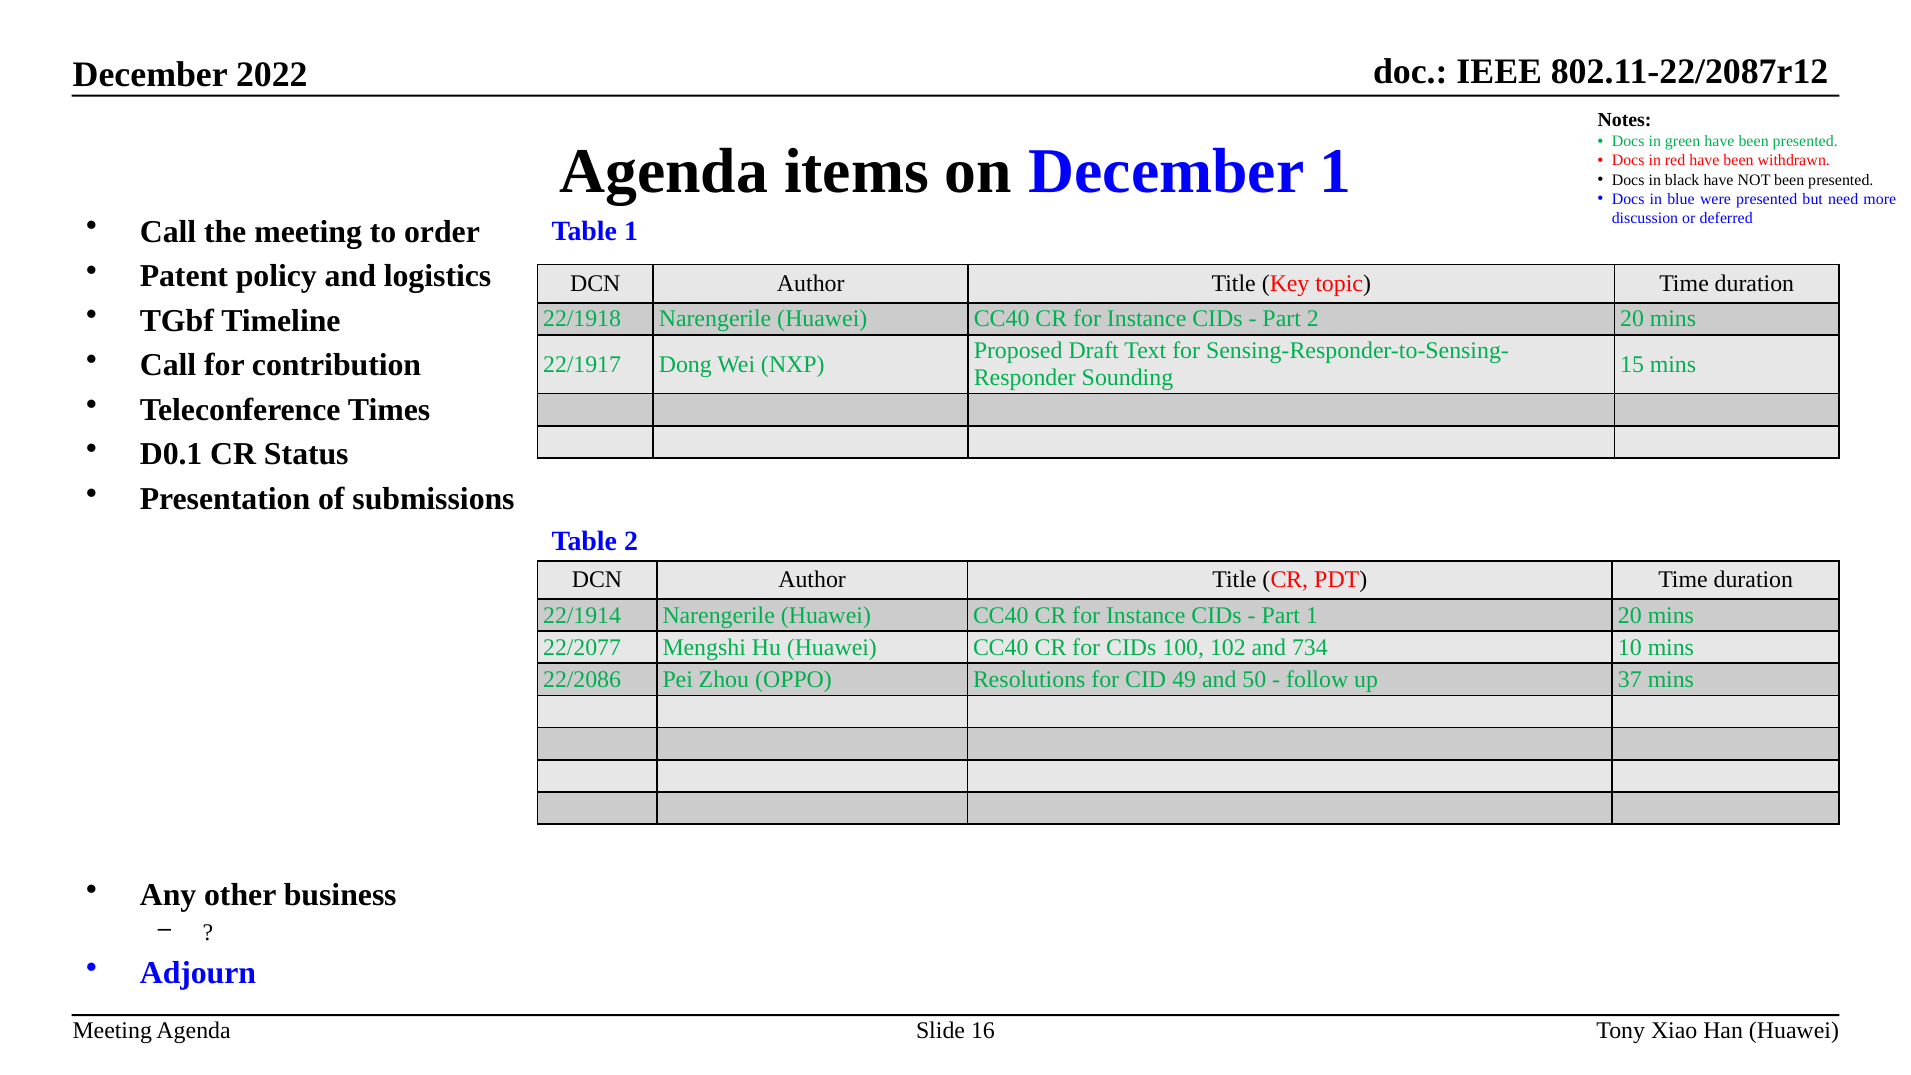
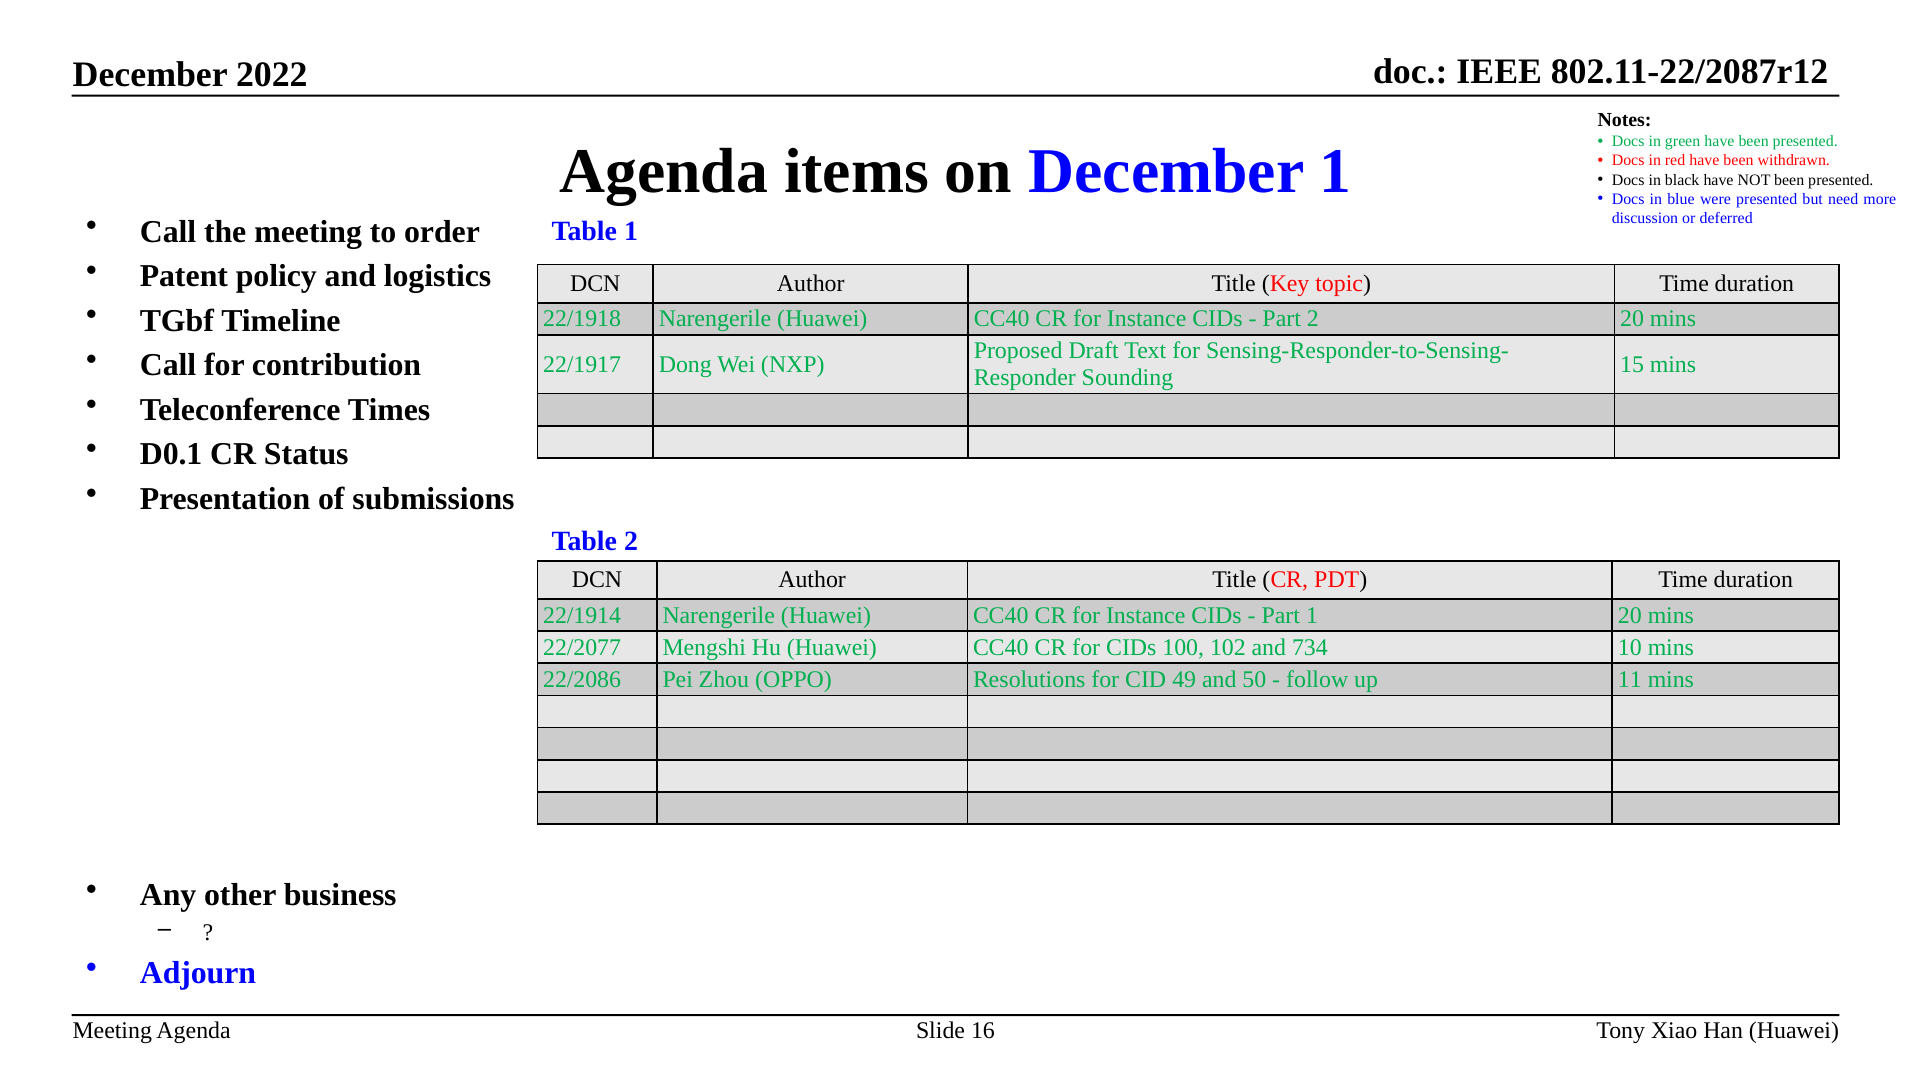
37: 37 -> 11 (1630, 679)
